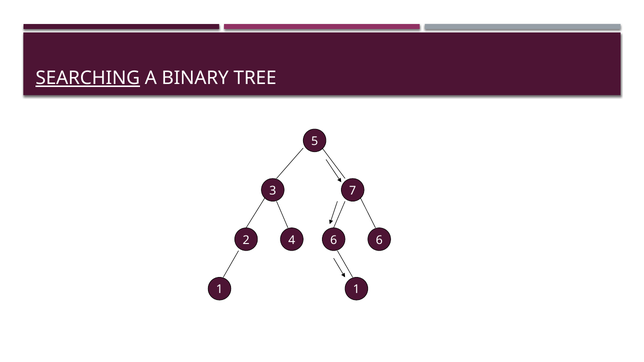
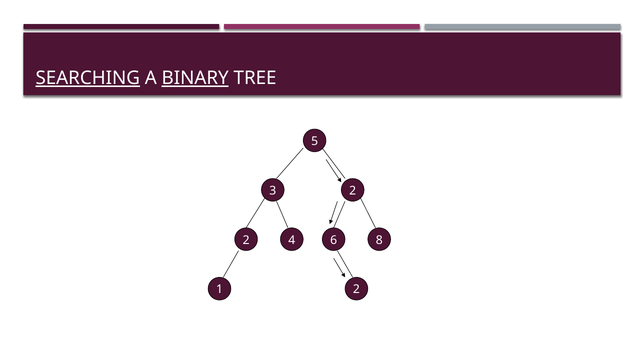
BINARY underline: none -> present (195, 78)
3 7: 7 -> 2 (353, 191)
2 6: 6 -> 8 (379, 240)
1 1: 1 -> 2 (356, 290)
